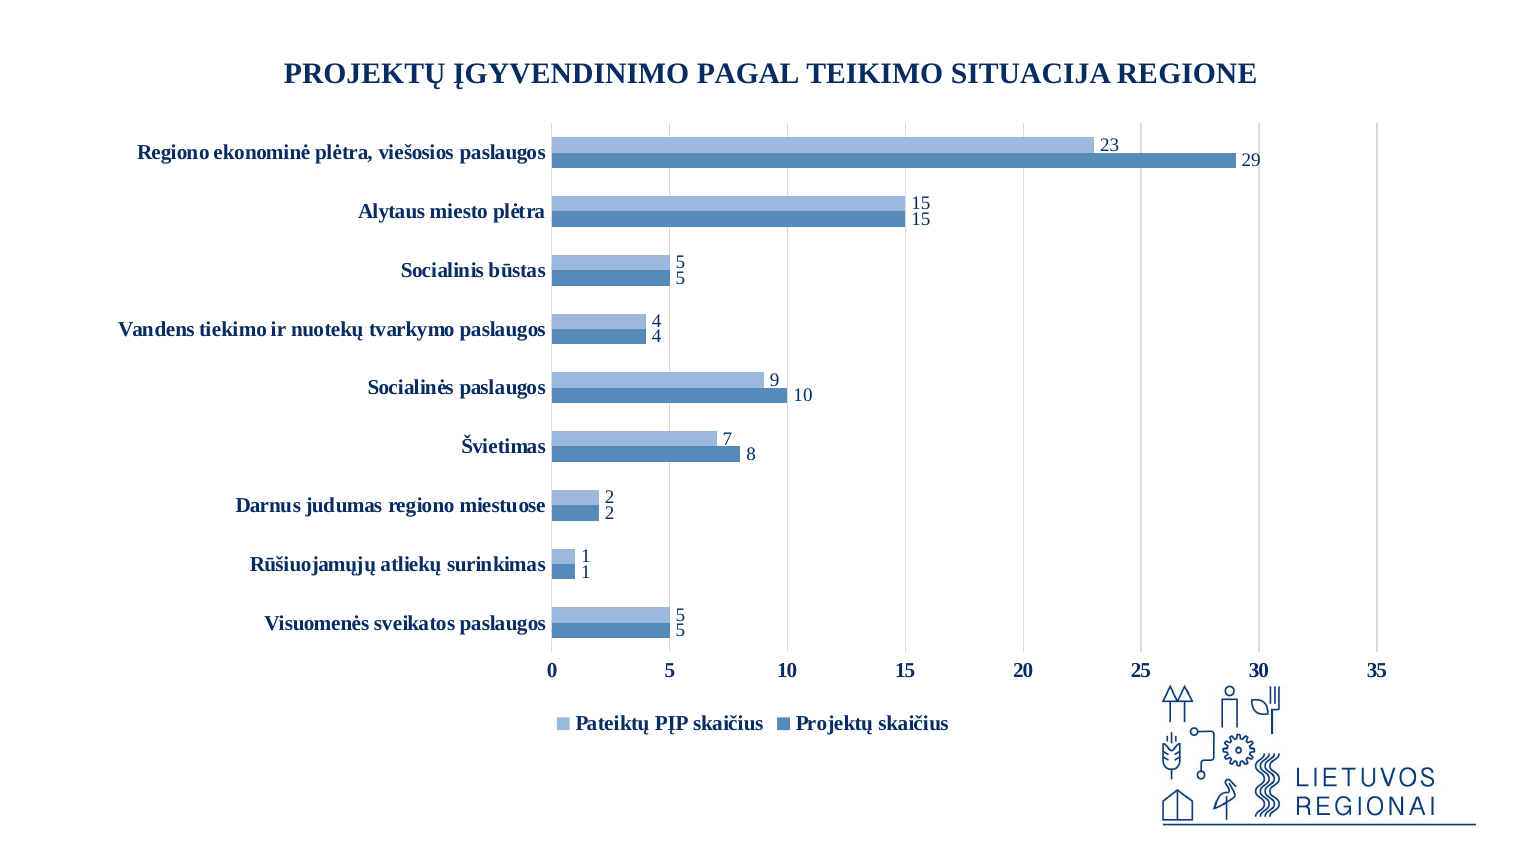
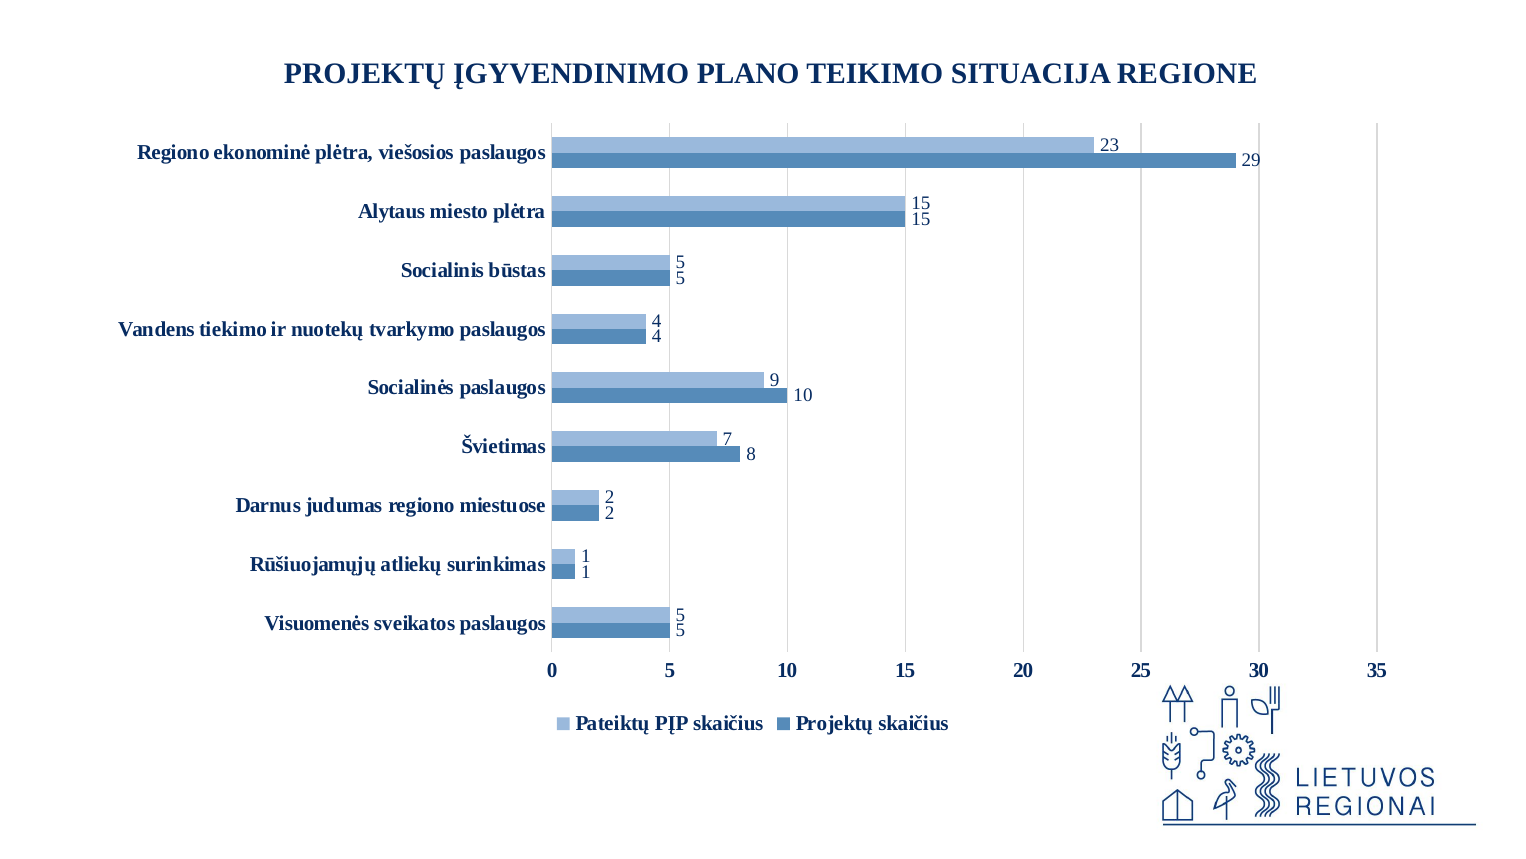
PAGAL: PAGAL -> PLANO (748, 74)
